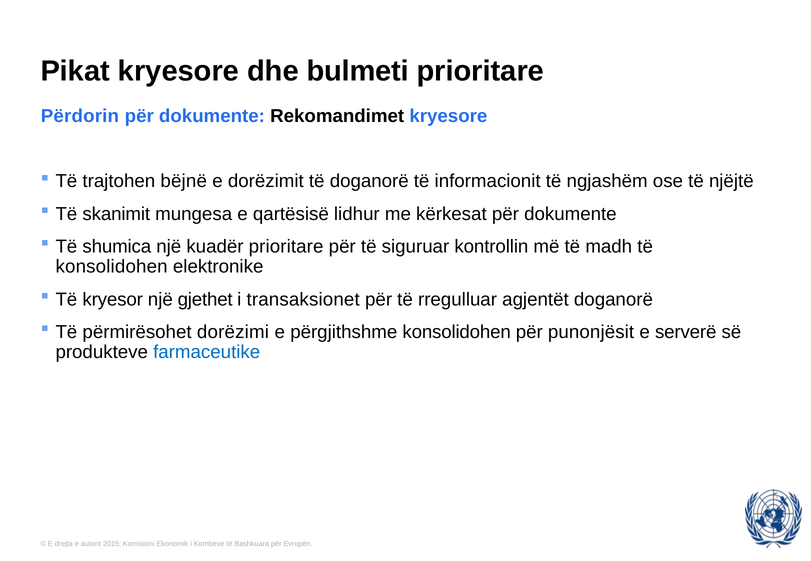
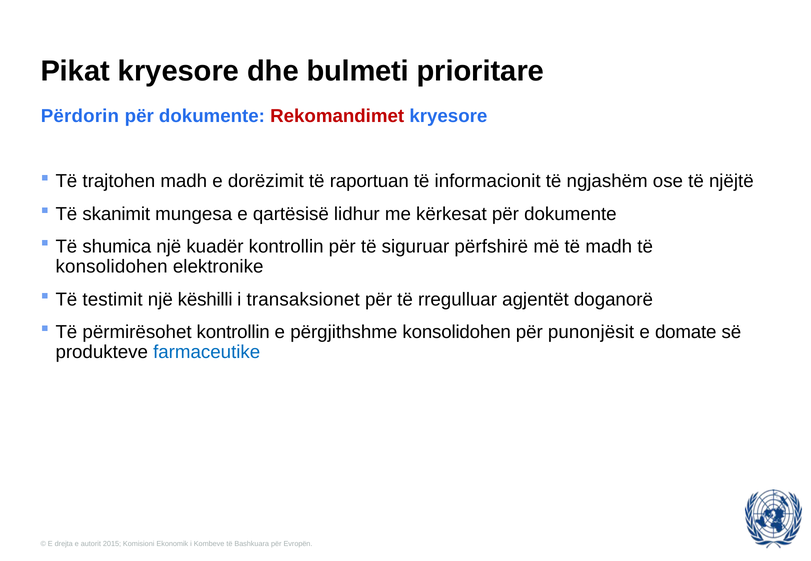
Rekomandimet colour: black -> red (337, 116)
trajtohen bëjnë: bëjnë -> madh (184, 181)
të doganorë: doganorë -> raportuan (369, 181)
kuadër prioritare: prioritare -> kontrollin (286, 247)
kontrollin: kontrollin -> përfshirë (491, 247)
kryesor: kryesor -> testimit (113, 300)
gjethet: gjethet -> këshilli (205, 300)
përmirësohet dorëzimi: dorëzimi -> kontrollin (233, 332)
serverë: serverë -> domate (686, 332)
